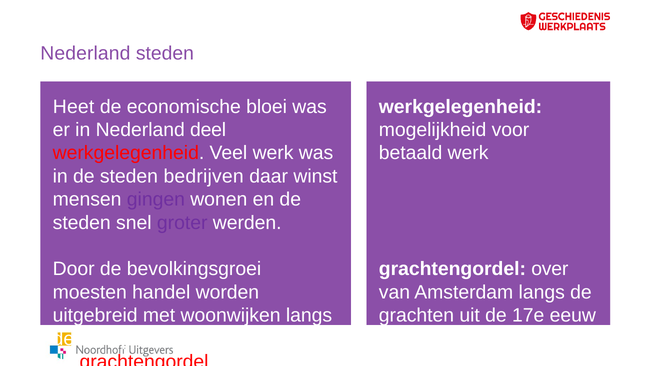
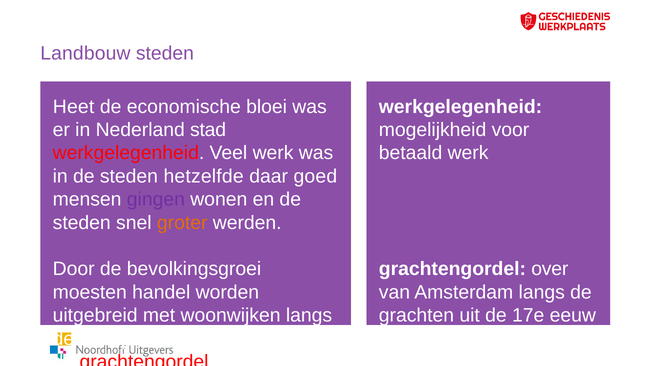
Nederland: Nederland -> Landbouw (85, 53)
deel: deel -> stad (208, 130)
bedrijven: bedrijven -> hetzelfde (204, 176)
winst: winst -> goed (315, 176)
groter colour: purple -> orange (182, 223)
